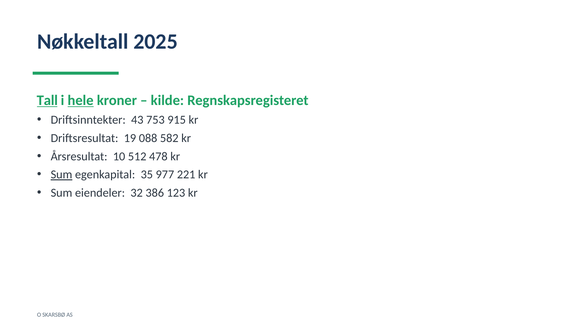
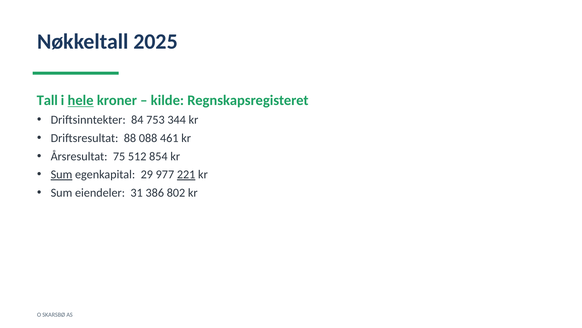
Tall underline: present -> none (47, 100)
43: 43 -> 84 (137, 120)
915: 915 -> 344 (177, 120)
19: 19 -> 88 (130, 138)
582: 582 -> 461 (169, 138)
10: 10 -> 75 (119, 156)
478: 478 -> 854 (158, 156)
35: 35 -> 29 (147, 174)
221 underline: none -> present (186, 174)
32: 32 -> 31 (137, 192)
123: 123 -> 802 (176, 192)
